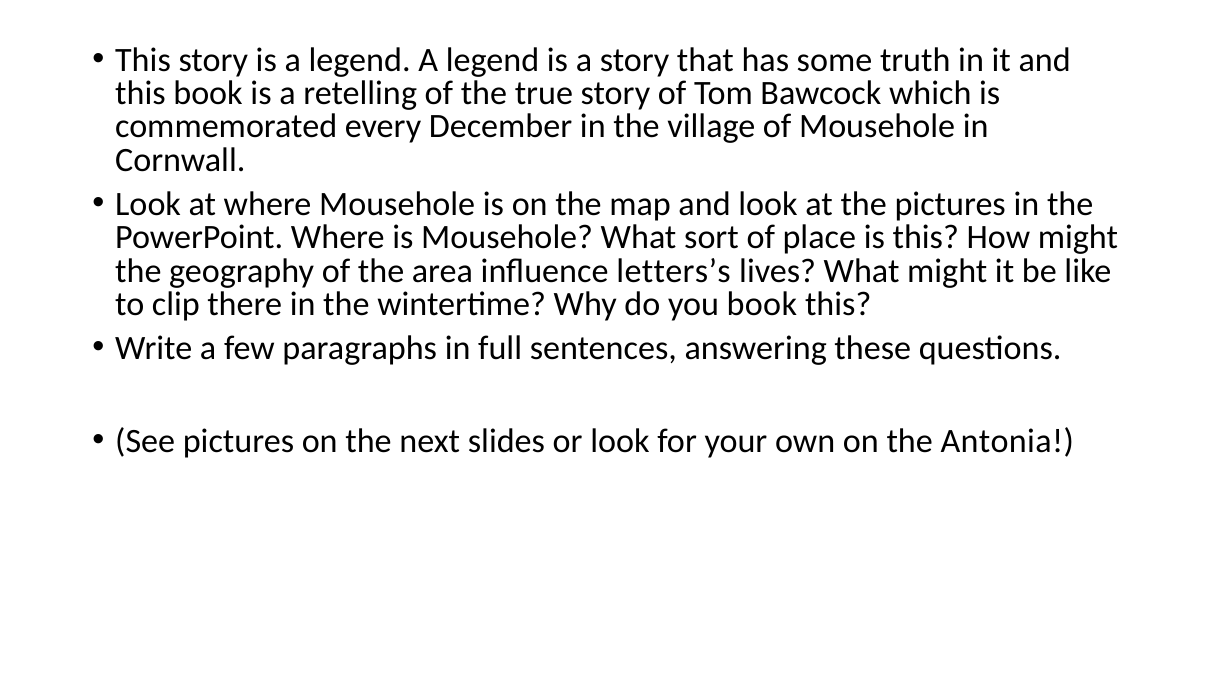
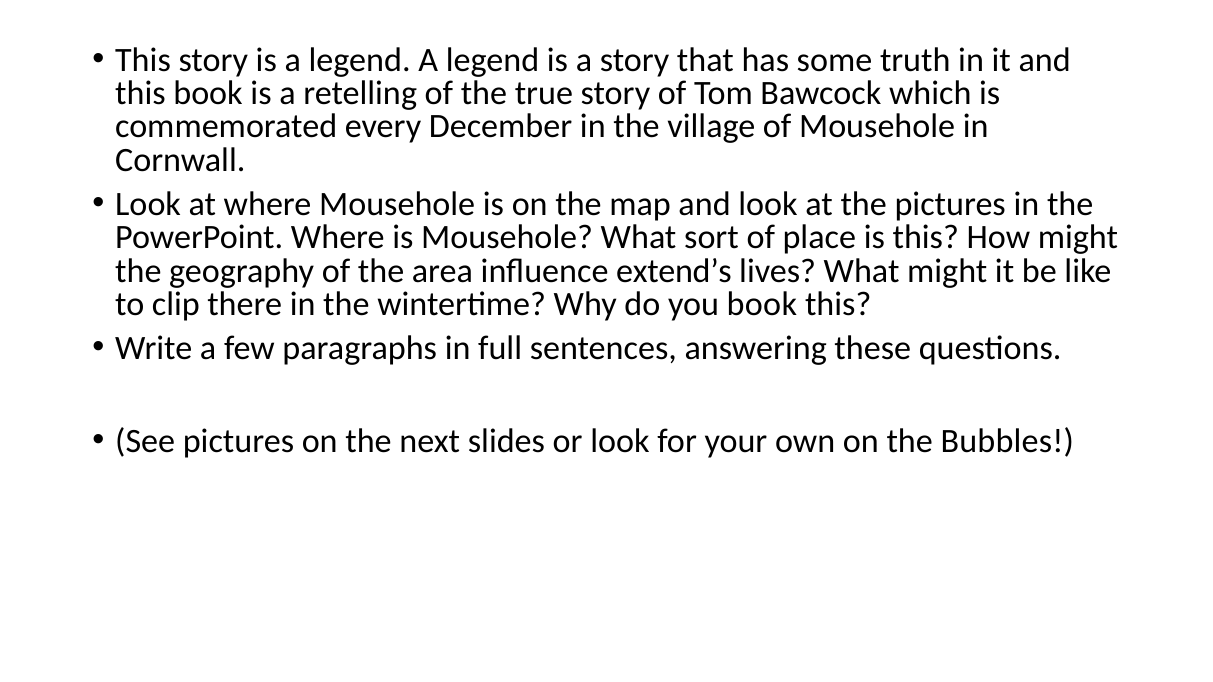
letters’s: letters’s -> extend’s (674, 271)
Antonia: Antonia -> Bubbles (1007, 441)
